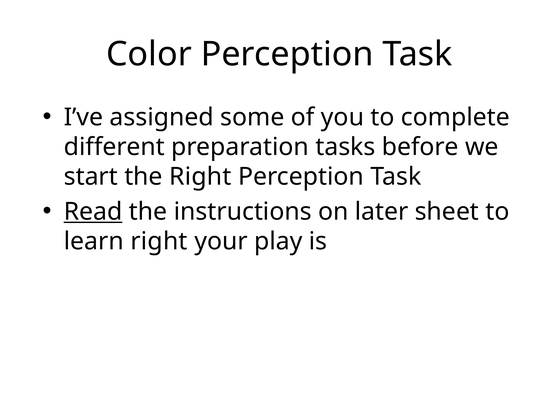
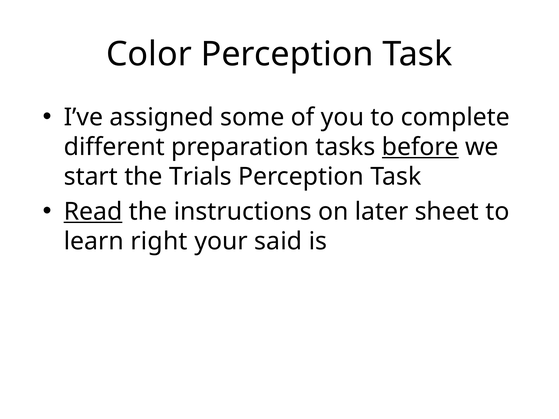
before underline: none -> present (420, 147)
the Right: Right -> Trials (200, 177)
play: play -> said (278, 242)
